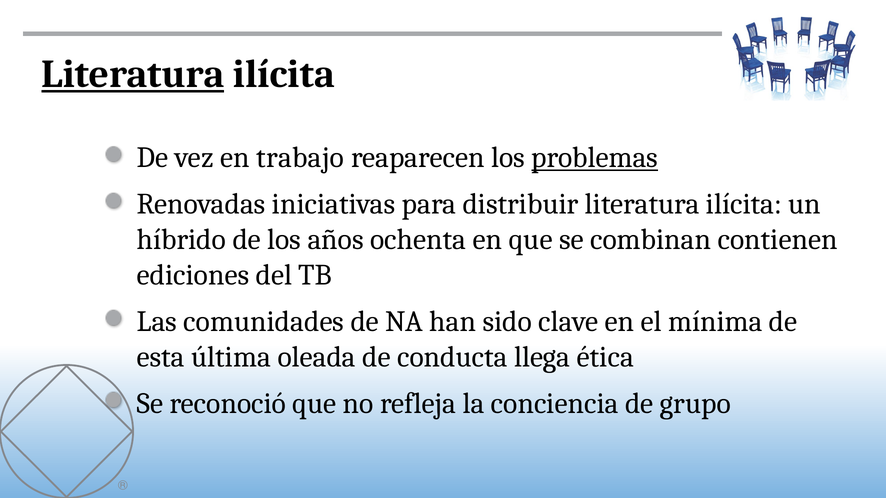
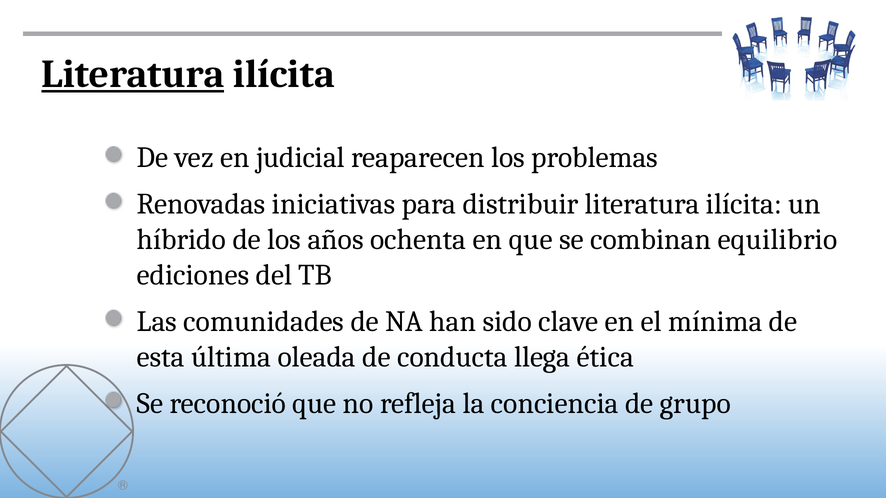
trabajo: trabajo -> judicial (300, 158)
problemas underline: present -> none (595, 158)
contienen: contienen -> equilibrio (778, 240)
